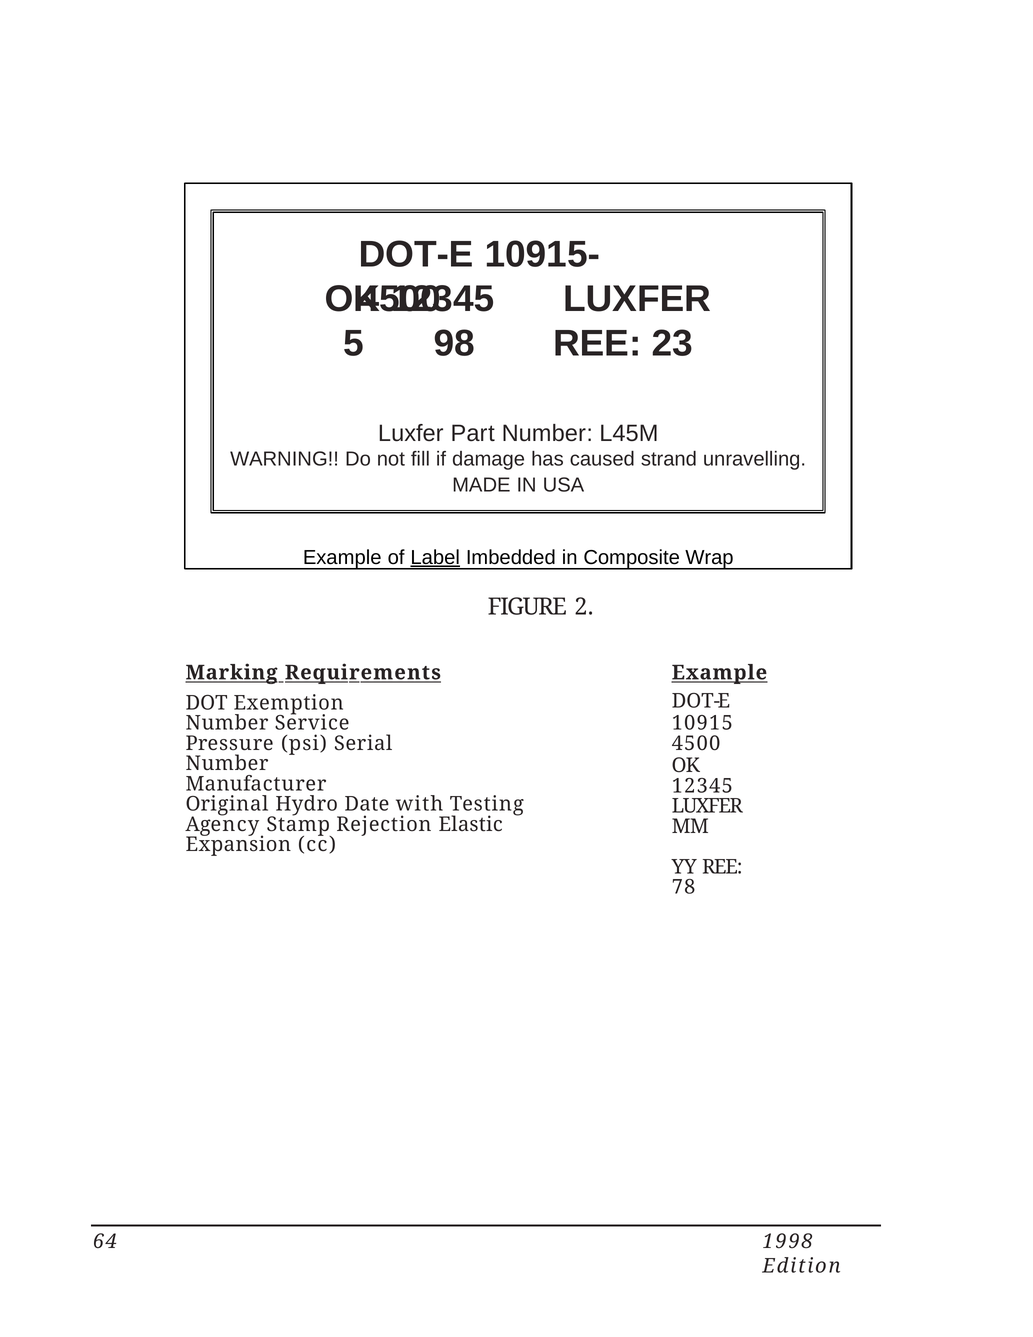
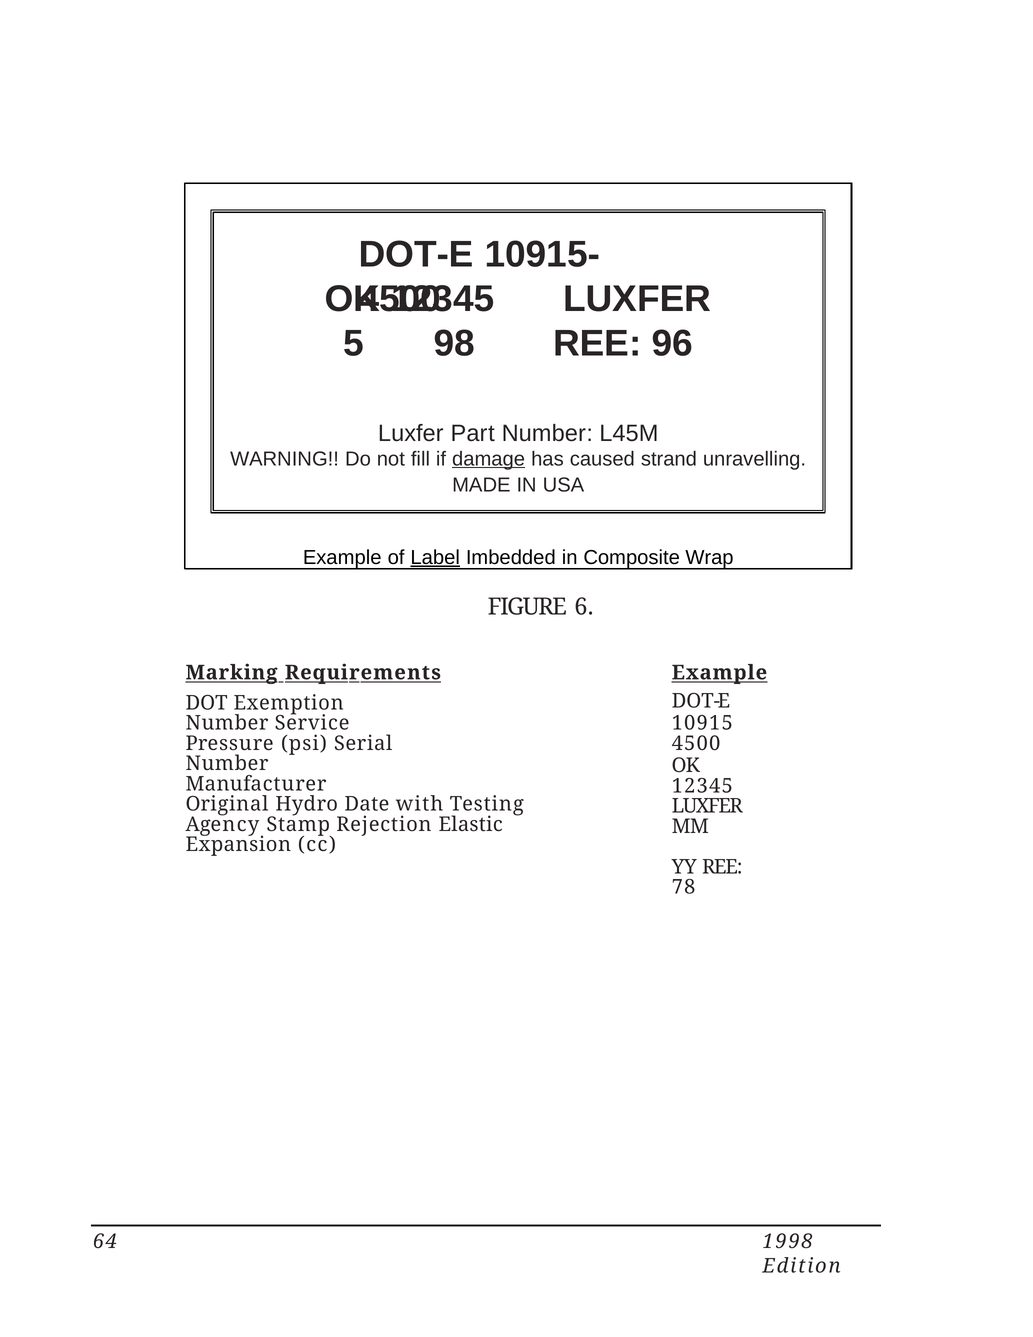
23: 23 -> 96 (672, 344)
damage underline: none -> present (489, 459)
2: 2 -> 6 (584, 607)
